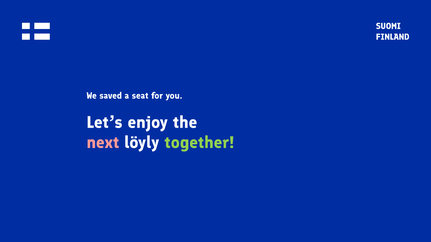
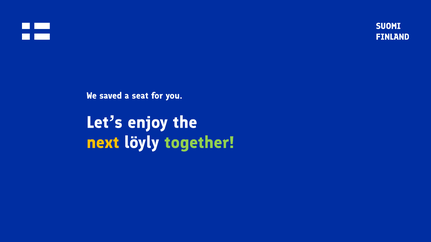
next colour: pink -> yellow (103, 143)
